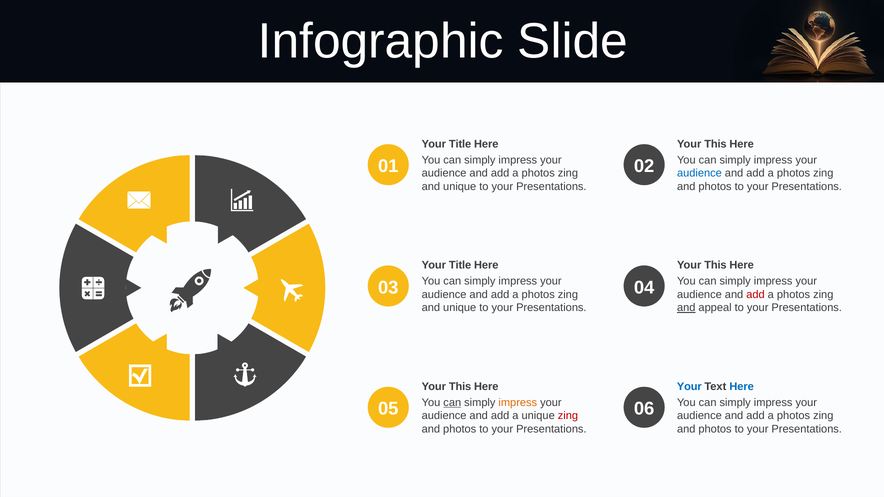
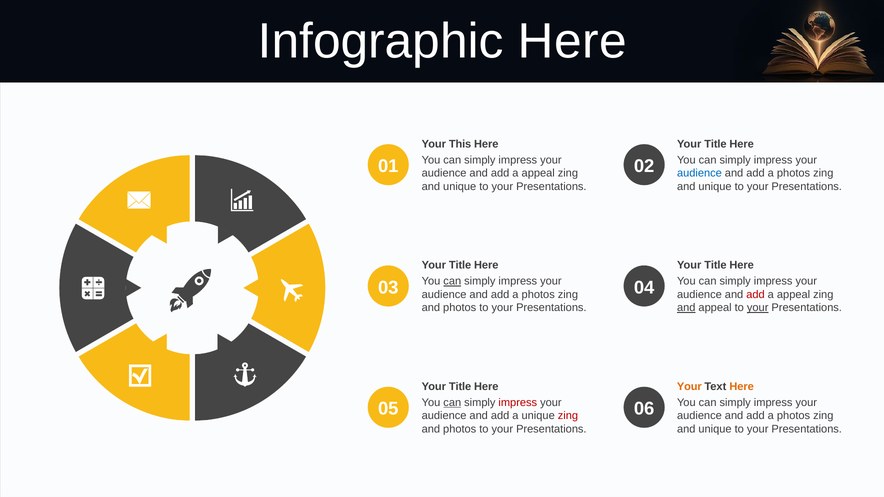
Infographic Slide: Slide -> Here (572, 41)
Title: Title -> This (460, 144)
This: This -> Title (715, 144)
photos: photos -> appeal (538, 173)
photos: photos -> unique (715, 187)
This: This -> Title (715, 265)
can underline: none -> present (452, 281)
photos: photos -> appeal (794, 295)
unique: unique -> photos (460, 308)
your underline: none -> present (758, 308)
This: This -> Title (460, 387)
Your colour: blue -> orange (689, 387)
Here colour: blue -> orange (742, 387)
impress colour: orange -> red (518, 403)
photos: photos -> unique (715, 429)
